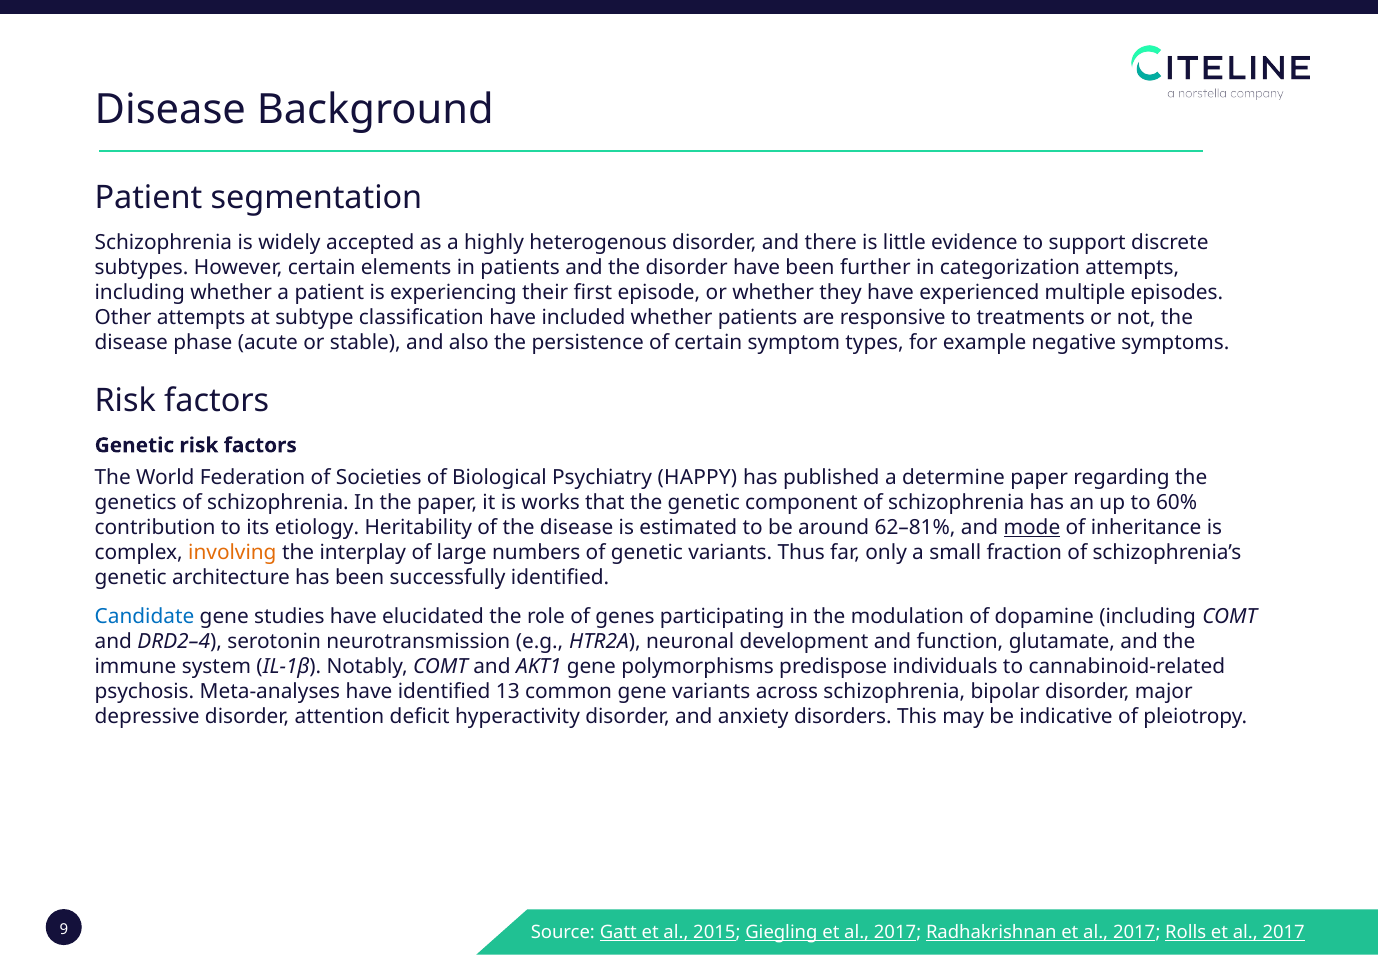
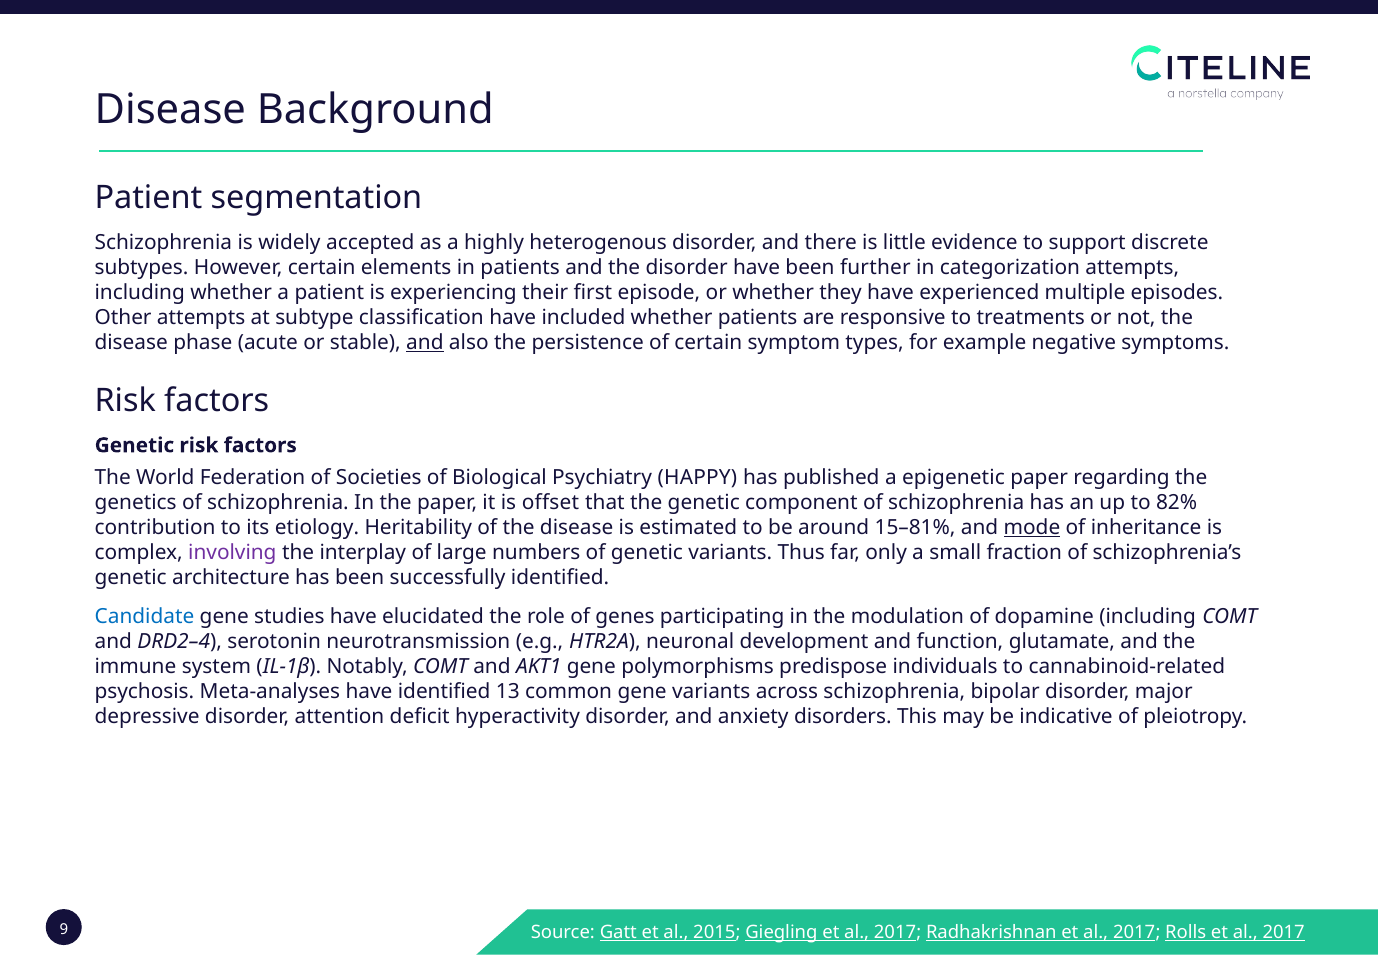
and underline: none -> present (425, 343)
determine: determine -> epigenetic (953, 478)
works: works -> offset (551, 503)
60%: 60% -> 82% (1177, 503)
62–81%: 62–81% -> 15–81% (915, 528)
involving colour: orange -> purple (232, 553)
